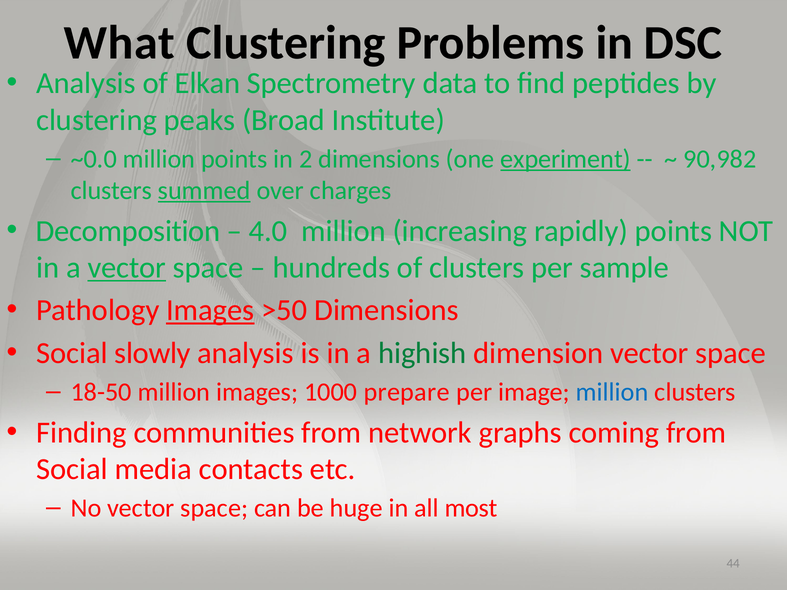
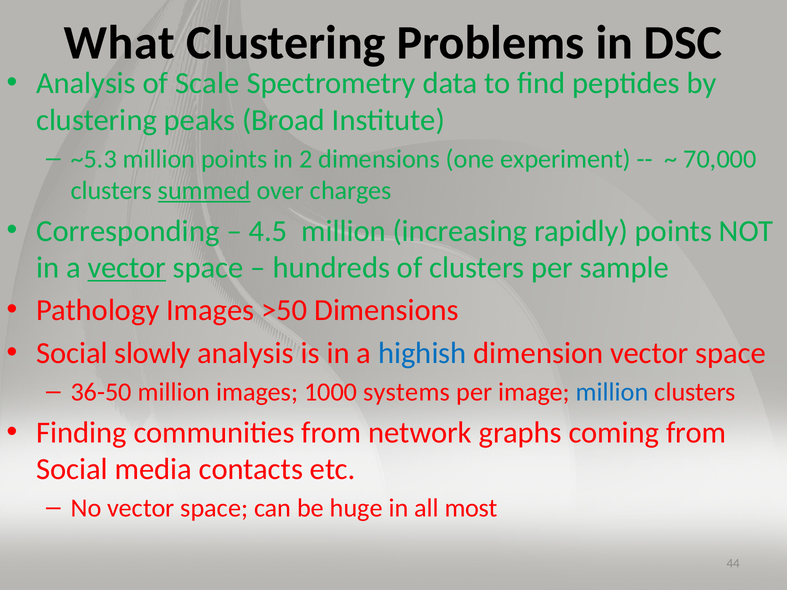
Elkan: Elkan -> Scale (207, 83)
~0.0: ~0.0 -> ~5.3 (94, 159)
experiment underline: present -> none (566, 159)
90,982: 90,982 -> 70,000 (720, 159)
Decomposition: Decomposition -> Corresponding (128, 231)
4.0: 4.0 -> 4.5 (268, 231)
Images underline: present -> none (210, 310)
highish colour: green -> blue (422, 353)
18-50: 18-50 -> 36-50 (101, 392)
prepare: prepare -> systems (407, 392)
